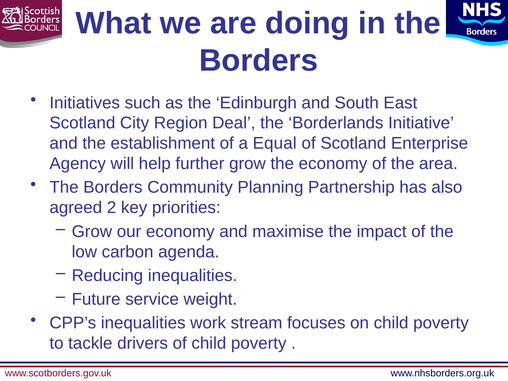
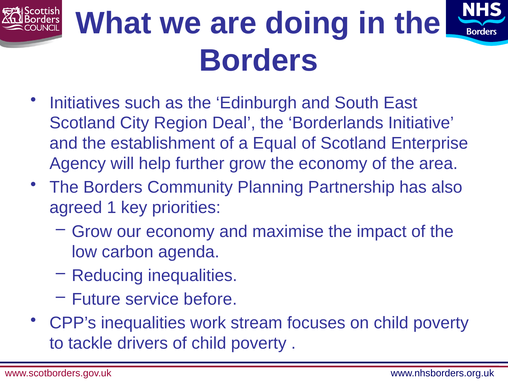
2: 2 -> 1 (112, 208)
weight: weight -> before (210, 299)
